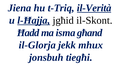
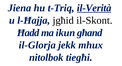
l-Ħajja underline: present -> none (34, 20)
isma: isma -> ikun (65, 33)
jonsbuh: jonsbuh -> nitolbok (46, 57)
